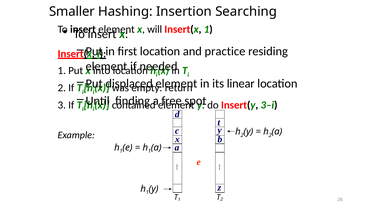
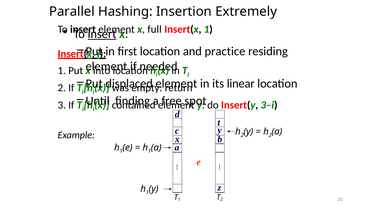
Smaller: Smaller -> Parallel (72, 11)
Searching: Searching -> Extremely (246, 11)
will: will -> full (155, 29)
insert underline: none -> present (102, 34)
